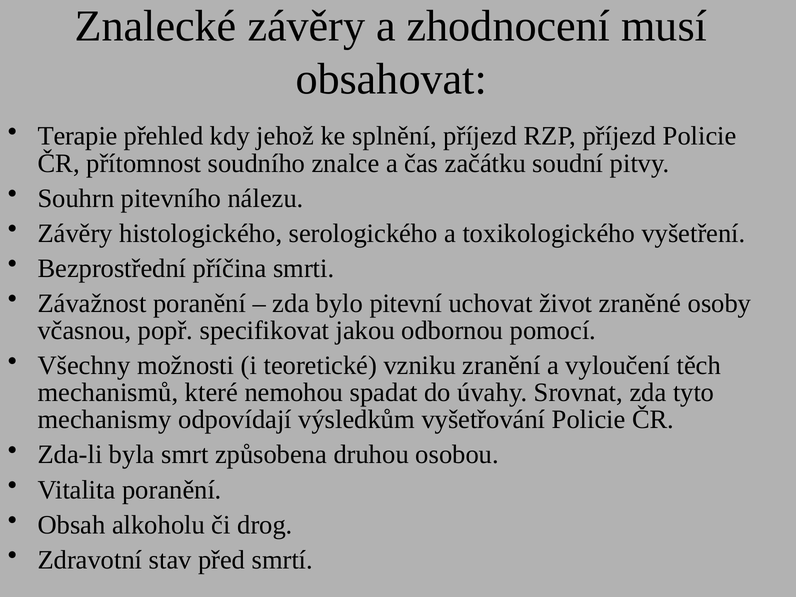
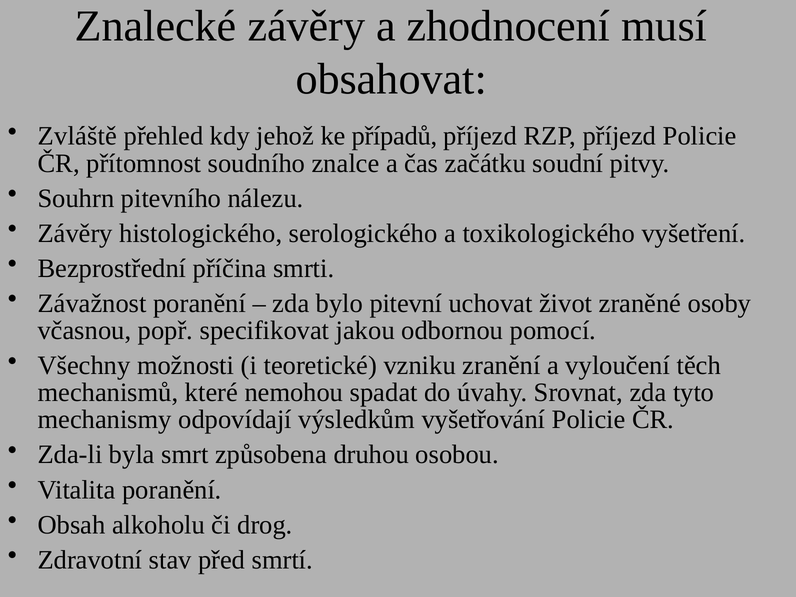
Terapie: Terapie -> Zvláště (77, 136)
splnění: splnění -> případů (395, 136)
